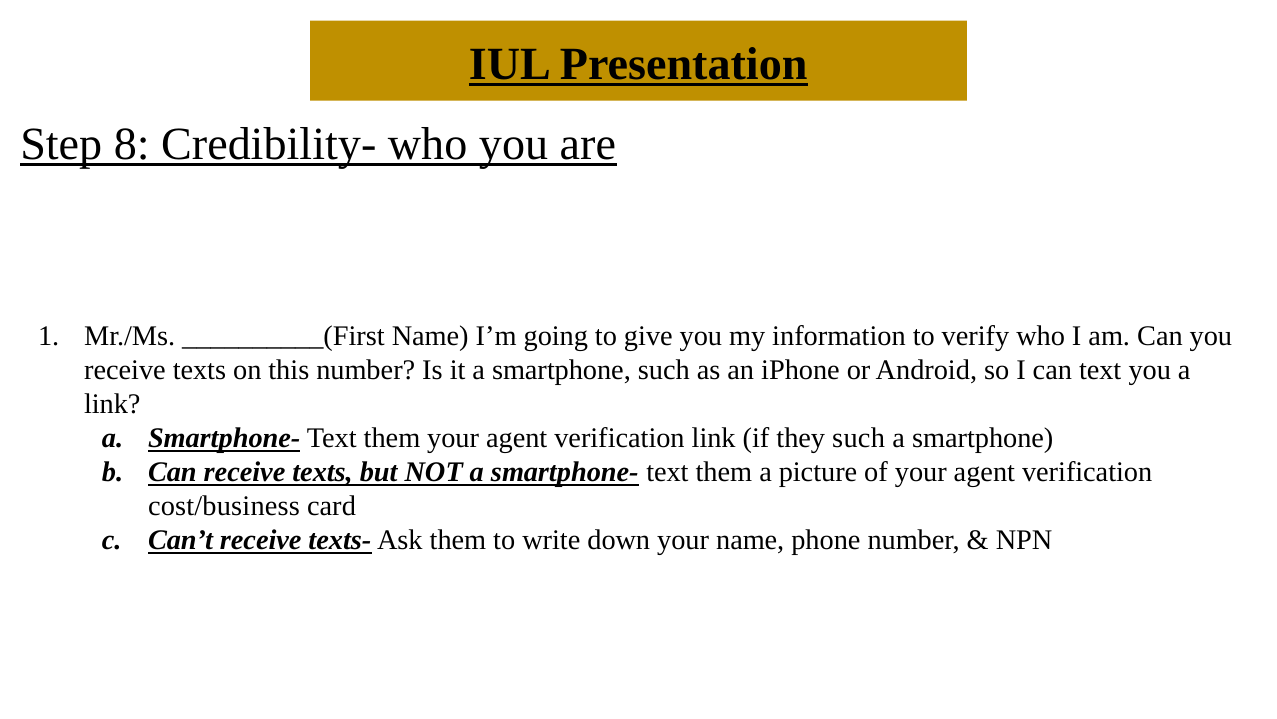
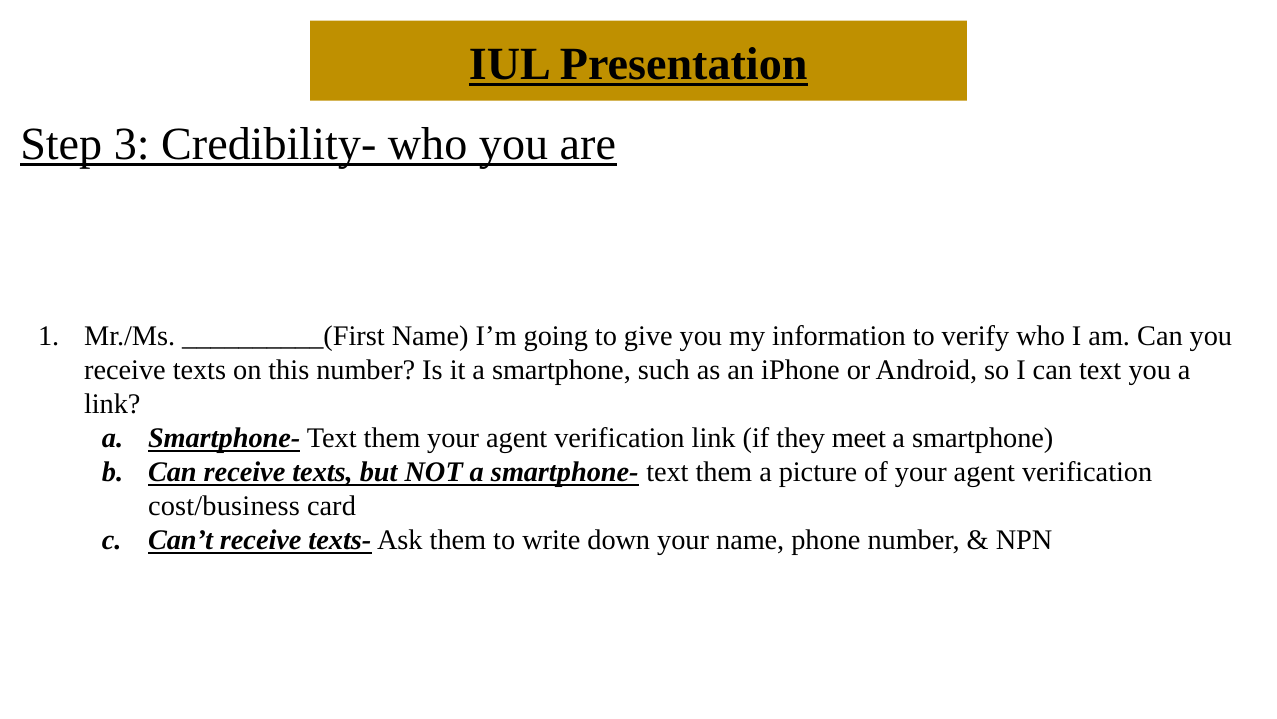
8: 8 -> 3 (132, 144)
they such: such -> meet (859, 438)
